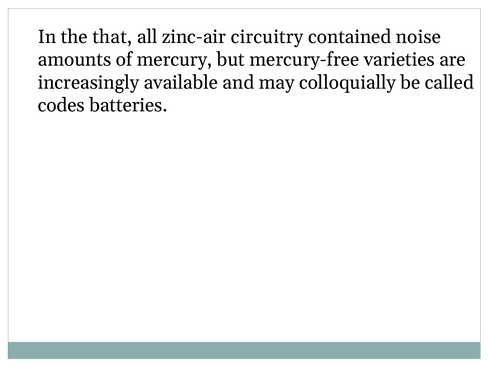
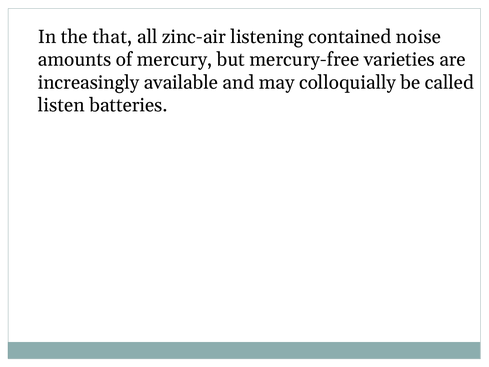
circuitry: circuitry -> listening (267, 37)
codes: codes -> listen (61, 105)
